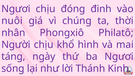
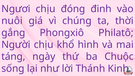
nhân: nhân -> gắng (13, 33)
ba Ngươi: Ngươi -> Chuộc (119, 57)
